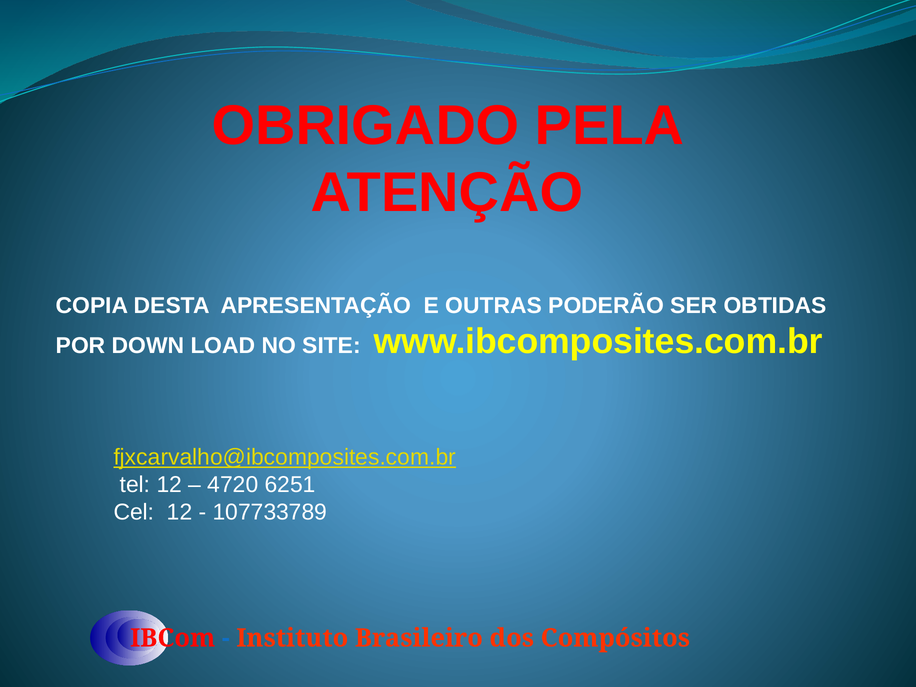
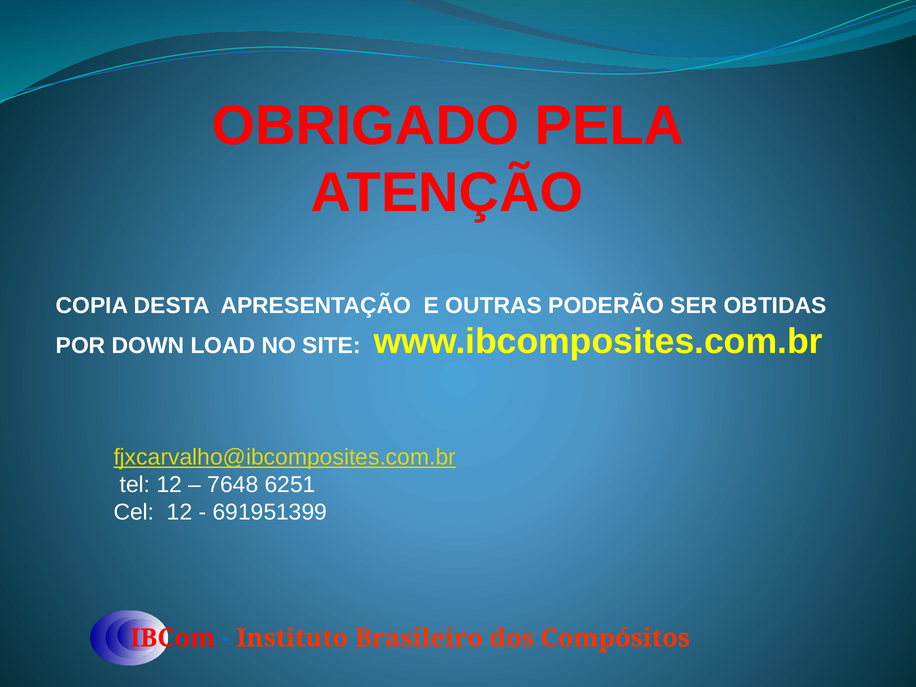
4720: 4720 -> 7648 (233, 485)
107733789: 107733789 -> 691951399 (270, 512)
